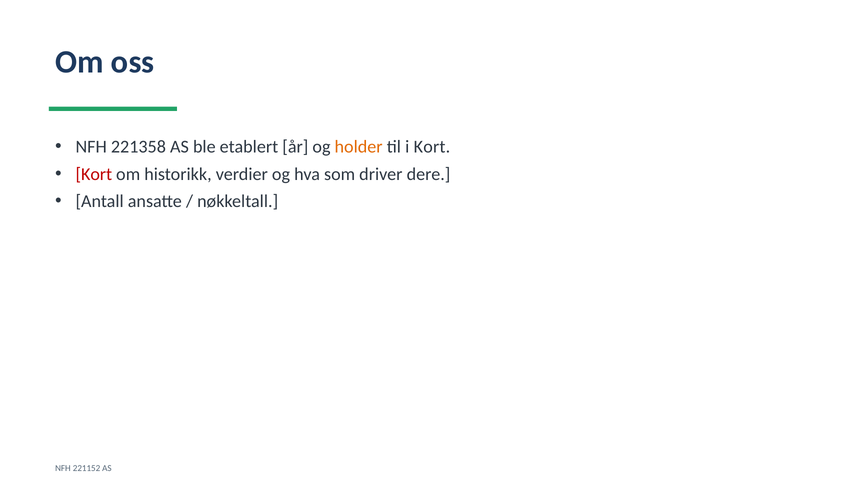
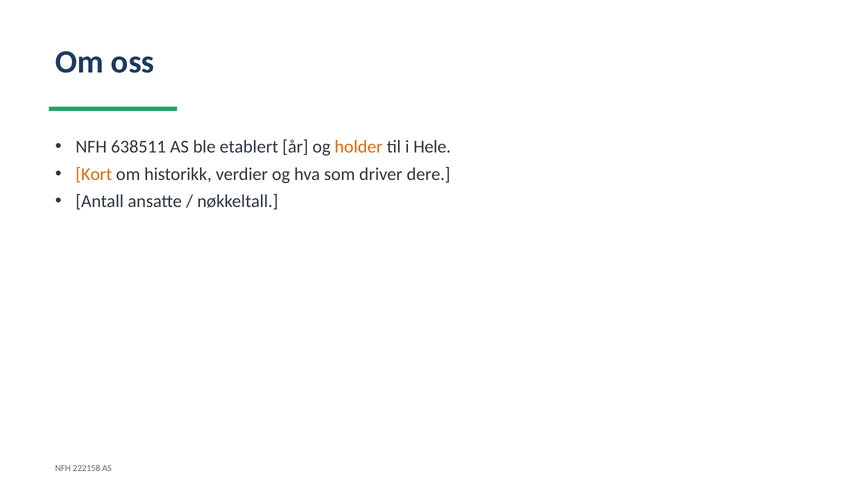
221358: 221358 -> 638511 (138, 147)
i Kort: Kort -> Hele (432, 147)
Kort colour: red -> orange (94, 174)
221152: 221152 -> 222158 (87, 468)
